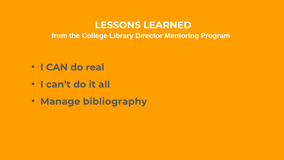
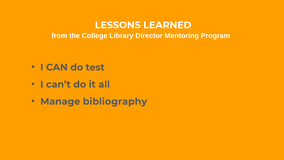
real: real -> test (95, 67)
